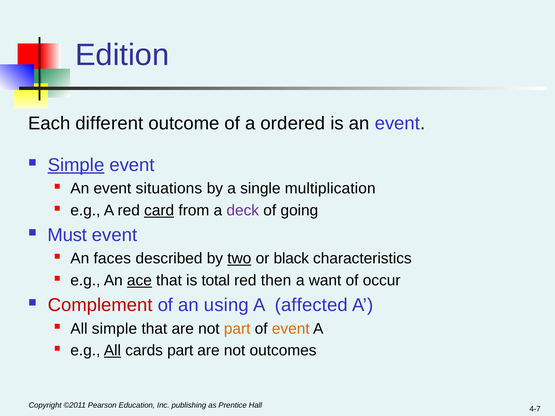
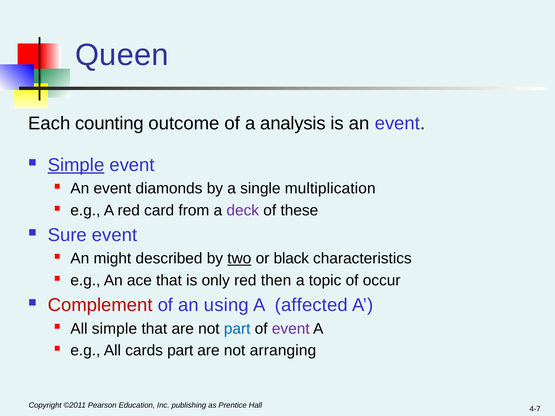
Edition: Edition -> Queen (122, 55)
different: different -> counting (110, 124)
ordered: ordered -> analysis (293, 124)
situations: situations -> diamonds (169, 189)
card underline: present -> none (159, 211)
going: going -> these (299, 211)
Must: Must -> Sure (67, 235)
faces: faces -> might (112, 259)
ace underline: present -> none (139, 281)
total: total -> only (216, 281)
want: want -> topic (325, 281)
part colour: orange -> blue (237, 329)
event colour: orange -> purple (291, 329)
All underline: present -> none (112, 351)
outcomes: outcomes -> arranging (283, 351)
